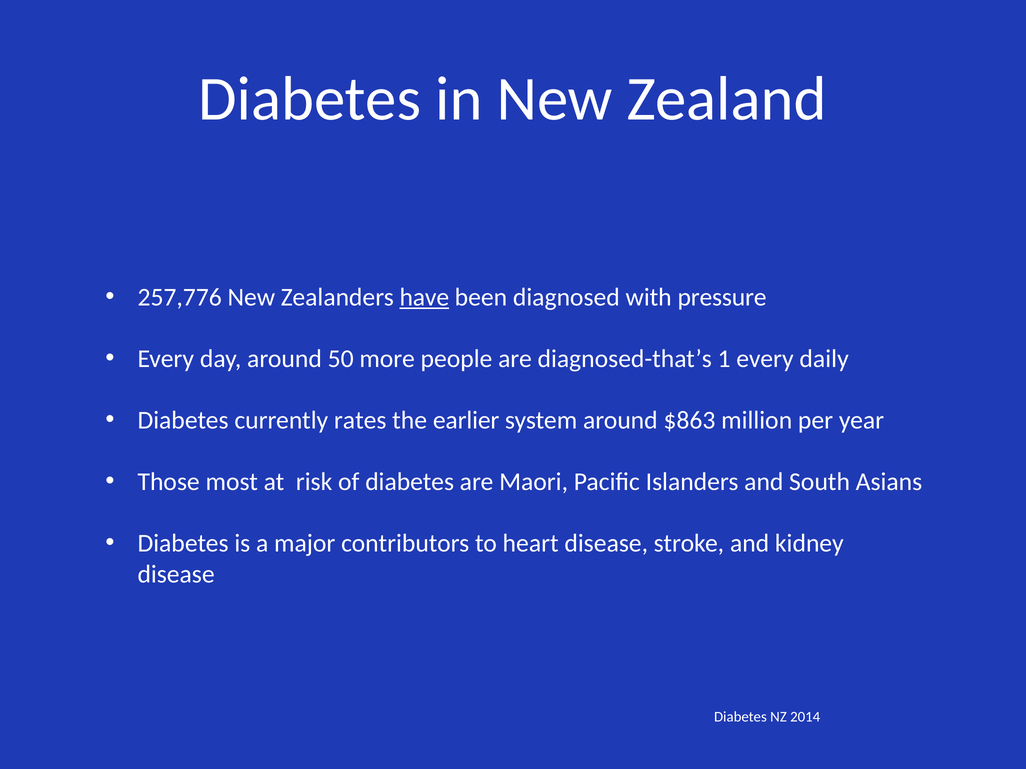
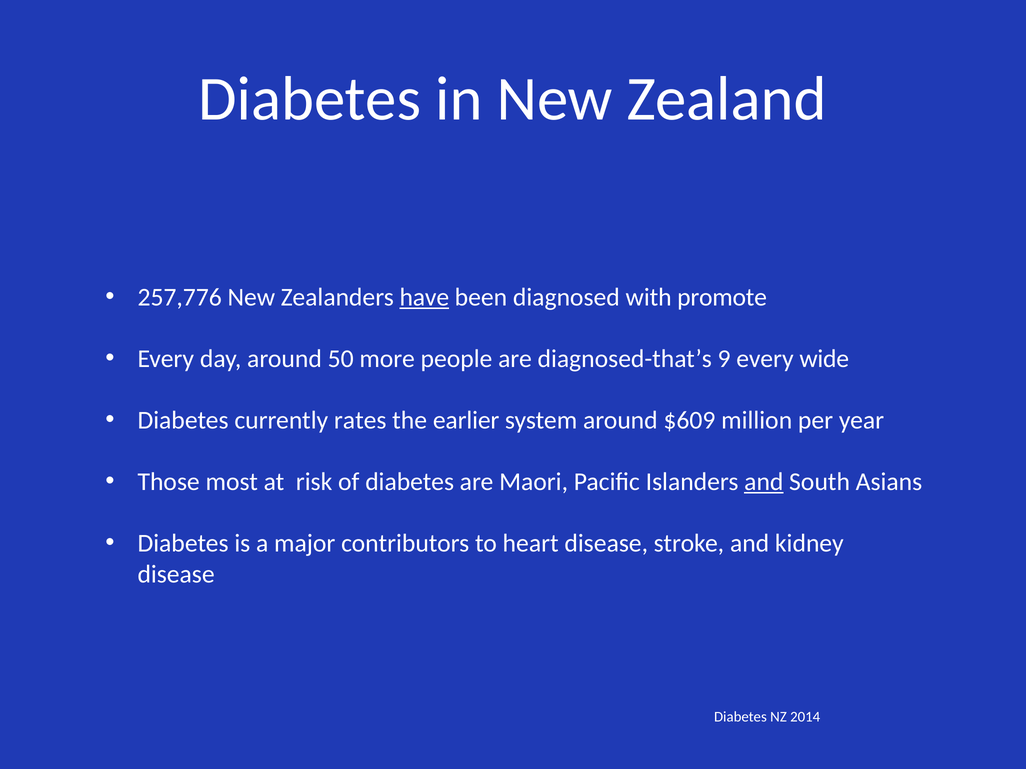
pressure: pressure -> promote (722, 298)
1: 1 -> 9 (724, 359)
daily: daily -> wide (824, 359)
$863: $863 -> $609 (689, 421)
and underline: none -> present (764, 482)
